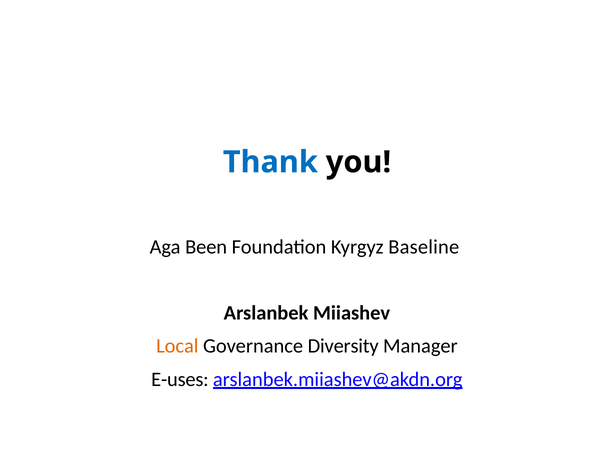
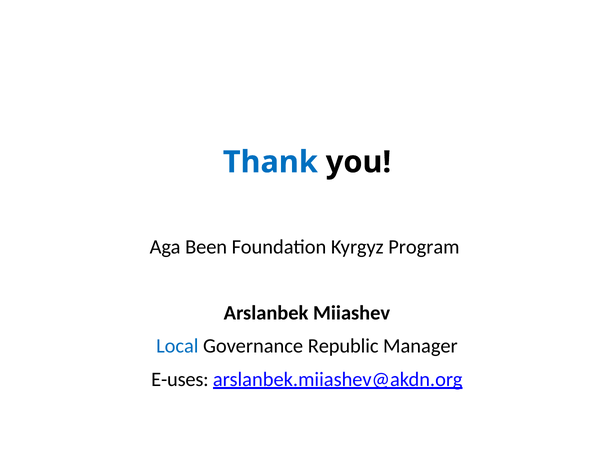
Baseline: Baseline -> Program (424, 247)
Local colour: orange -> blue (177, 346)
Diversity: Diversity -> Republic (343, 346)
